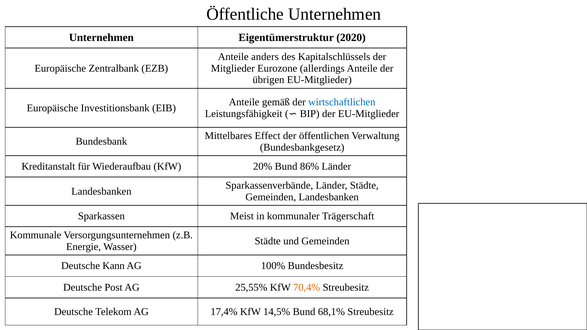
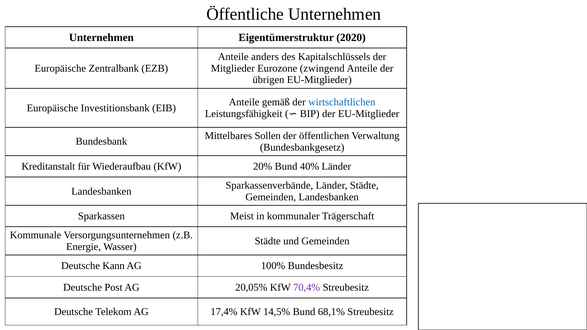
allerdings: allerdings -> zwingend (322, 68)
Effect: Effect -> Sollen (268, 136)
86%: 86% -> 40% (310, 166)
25,55%: 25,55% -> 20,05% (251, 287)
70,4% colour: orange -> purple (307, 287)
